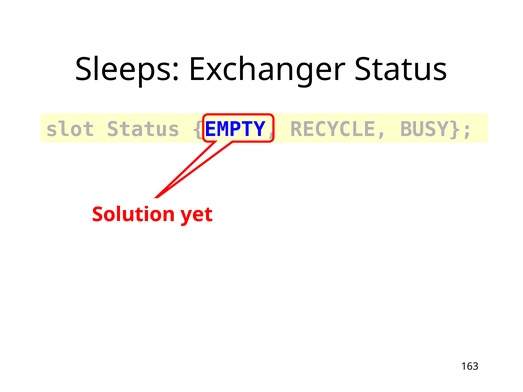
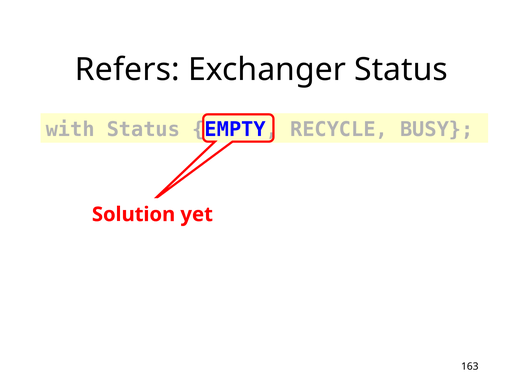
Sleeps: Sleeps -> Refers (127, 70)
slot: slot -> with (70, 129)
